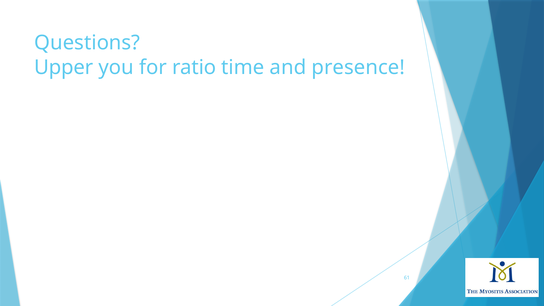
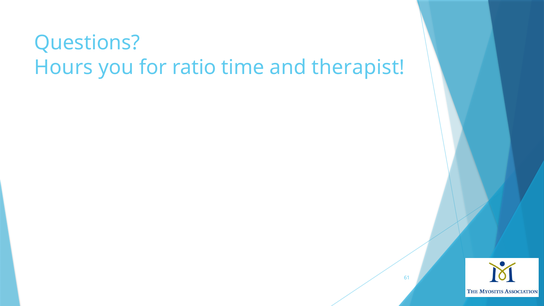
Upper: Upper -> Hours (64, 67)
presence: presence -> therapist (358, 67)
